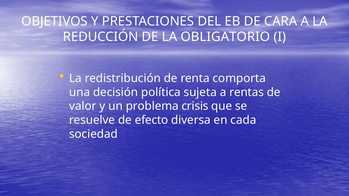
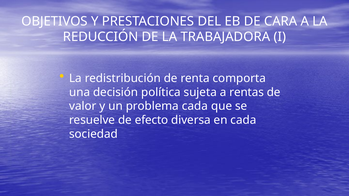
OBLIGATORIO: OBLIGATORIO -> TRABAJADORA (225, 37)
problema crisis: crisis -> cada (195, 106)
